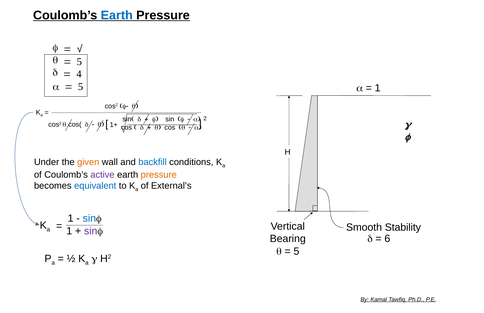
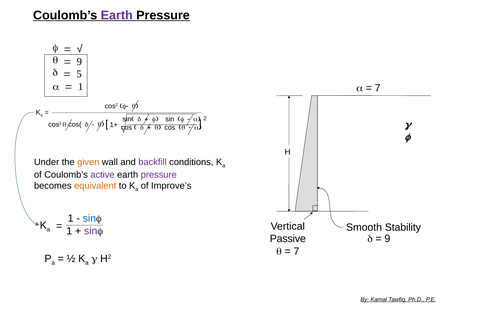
Earth colour: blue -> purple (117, 15)
5: 5 -> 9 (79, 62)
4: 4 -> 5 (79, 74)
5: 5 -> 1 (81, 87)
1: 1 -> 7 (378, 88)
backfill colour: blue -> purple (153, 162)
pressure colour: orange -> purple (159, 175)
equivalent colour: blue -> orange (95, 186)
External’s: External’s -> Improve’s (171, 186)
Bearing: Bearing -> Passive (288, 239)
6: 6 -> 9 (387, 239)
5: 5 -> 7 (296, 251)
